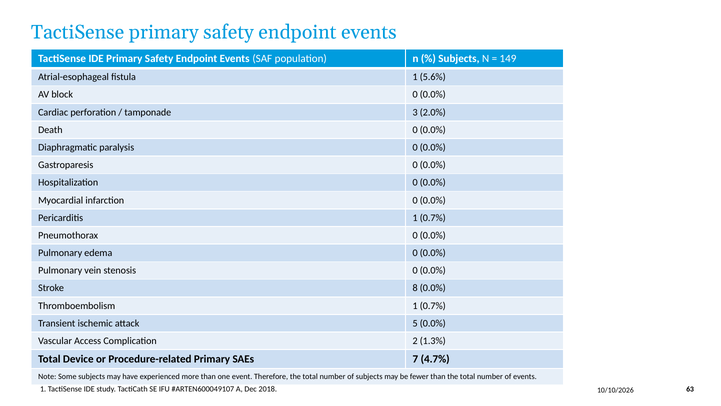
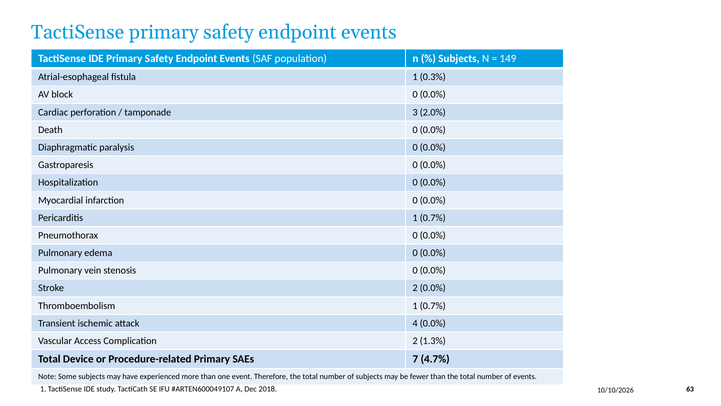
5.6%: 5.6% -> 0.3% (433, 77)
Stroke 8: 8 -> 2 (415, 288)
5: 5 -> 4 (415, 323)
